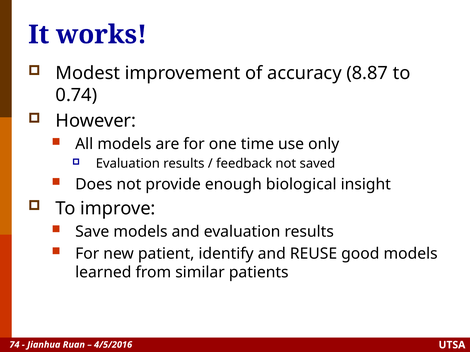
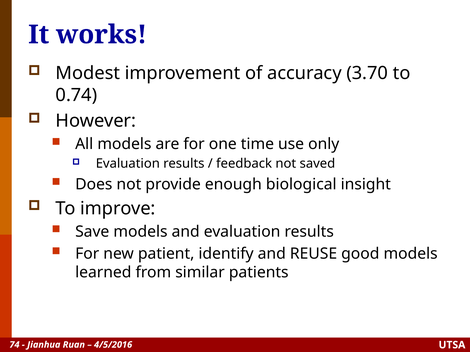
8.87: 8.87 -> 3.70 (367, 73)
